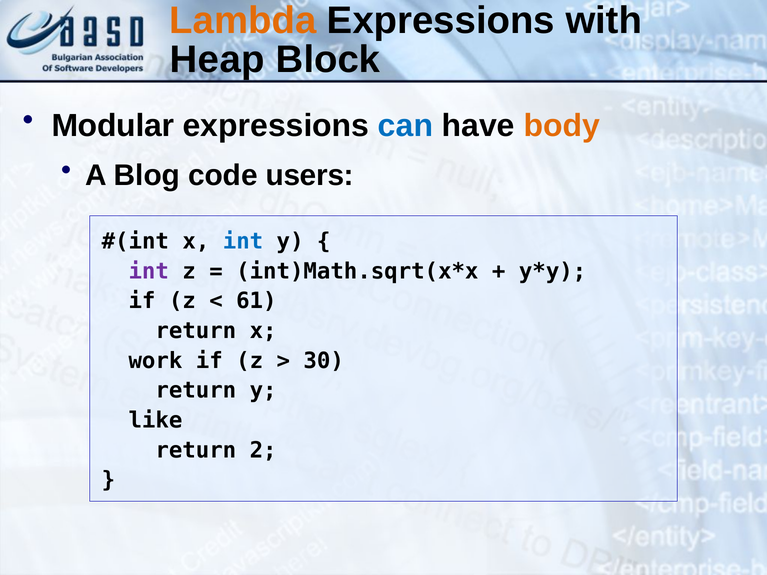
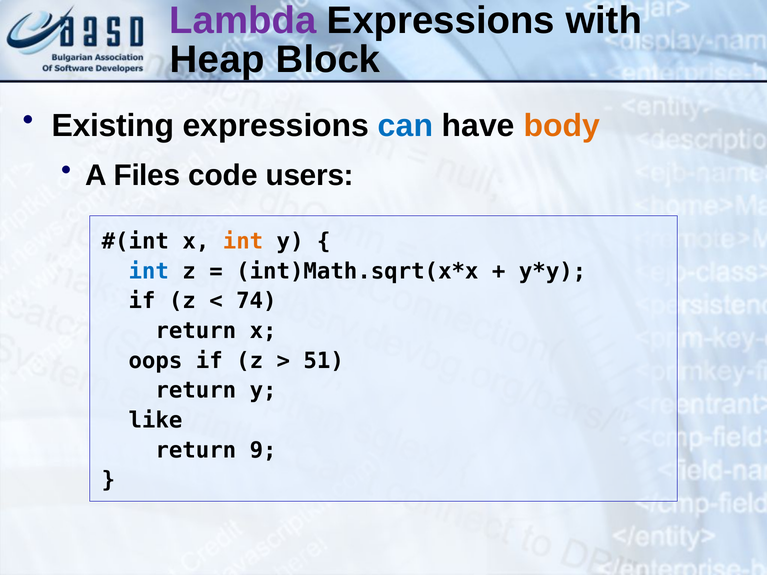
Lambda colour: orange -> purple (243, 21)
Modular: Modular -> Existing (113, 126)
Blog: Blog -> Files (147, 175)
int colour: blue -> orange (243, 241)
int colour: purple -> blue (149, 271)
61: 61 -> 74 (256, 301)
work: work -> oops (155, 361)
30: 30 -> 51 (324, 361)
2: 2 -> 9 (263, 450)
